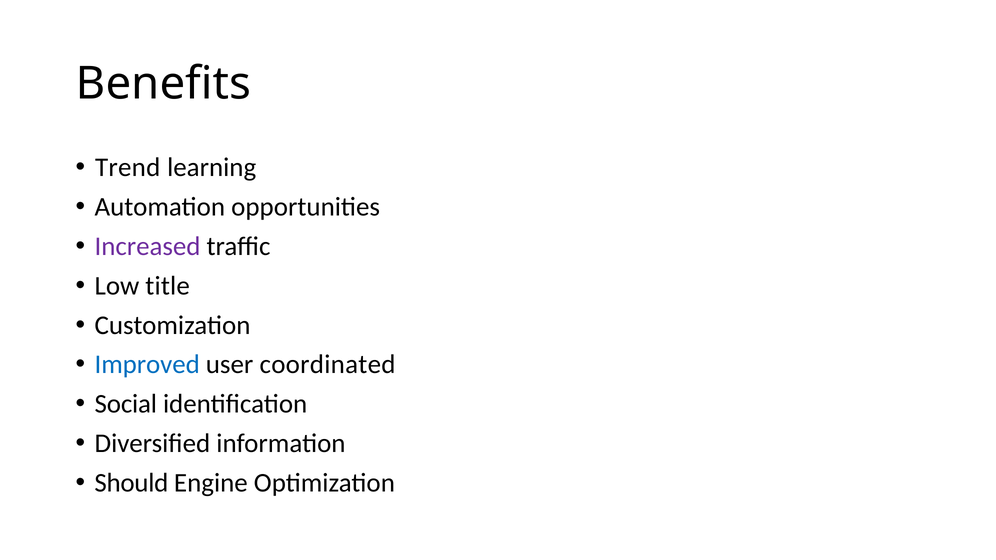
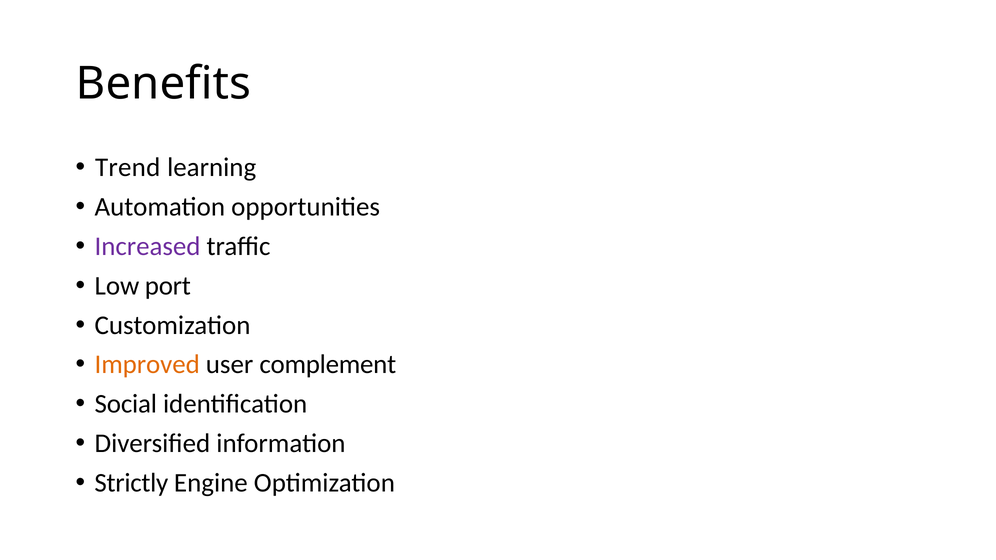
title: title -> port (168, 286)
Improved colour: blue -> orange (147, 365)
coordinated: coordinated -> complement (328, 365)
Should: Should -> Strictly (131, 483)
